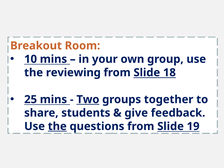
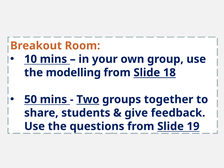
reviewing: reviewing -> modelling (73, 73)
25: 25 -> 50 (31, 99)
the underline: present -> none (57, 126)
